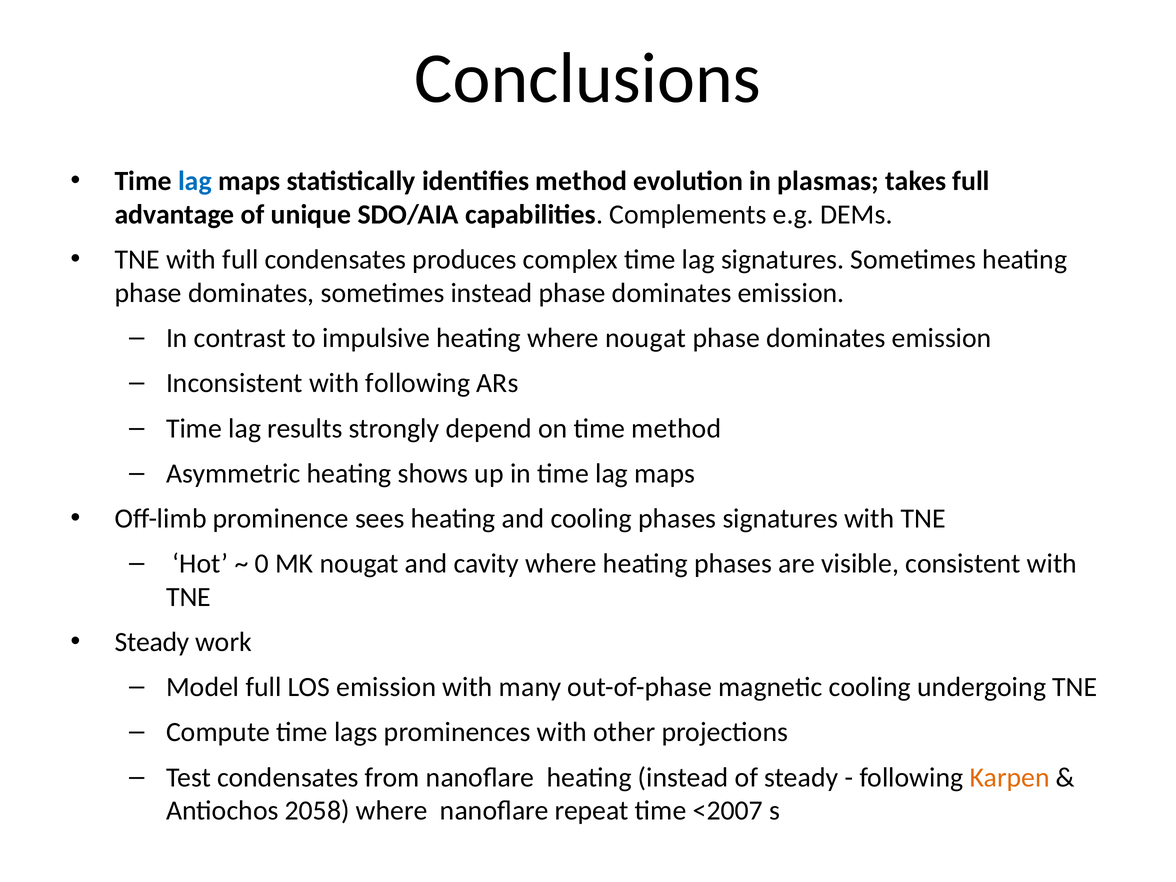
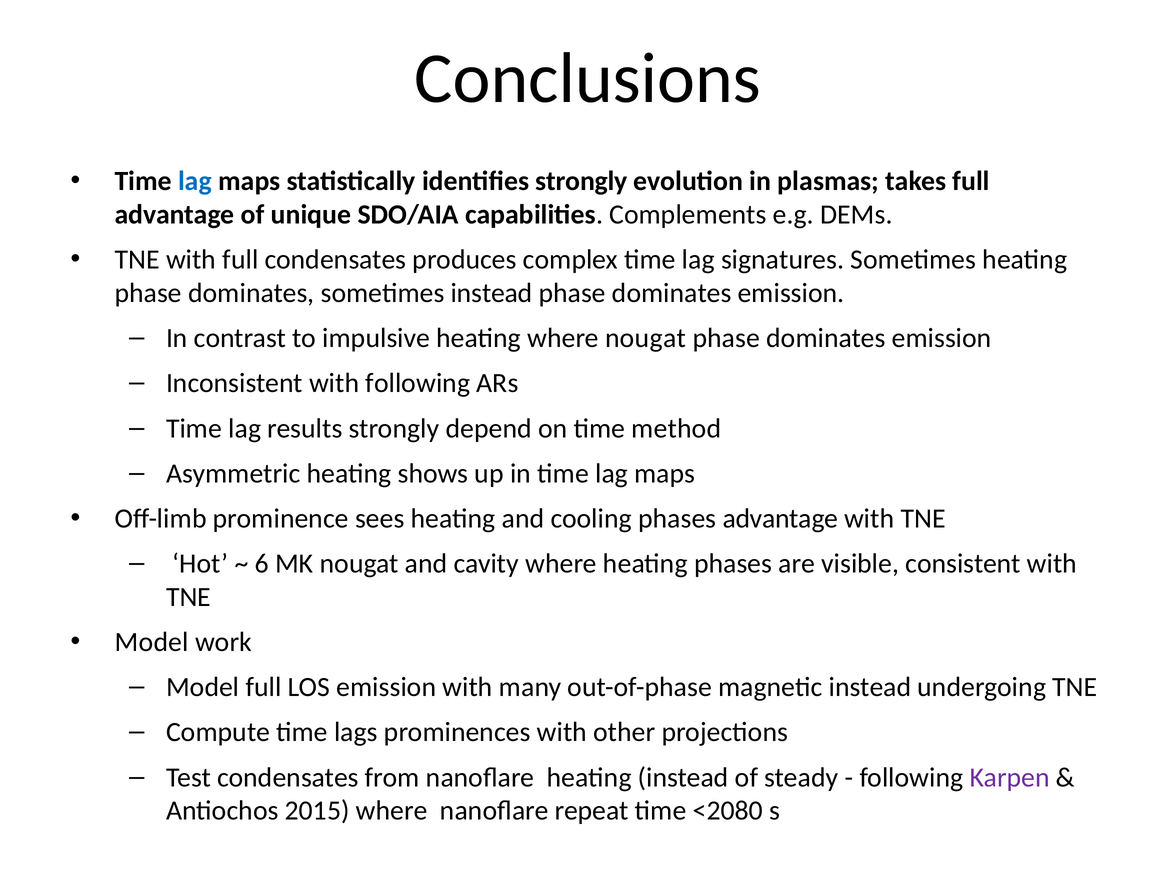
identifies method: method -> strongly (581, 181)
phases signatures: signatures -> advantage (780, 519)
0: 0 -> 6 (262, 564)
Steady: Steady -> Model (152, 642)
magnetic cooling: cooling -> instead (870, 687)
Karpen colour: orange -> purple (1010, 777)
2058: 2058 -> 2015 (317, 811)
<2007: <2007 -> <2080 (728, 811)
